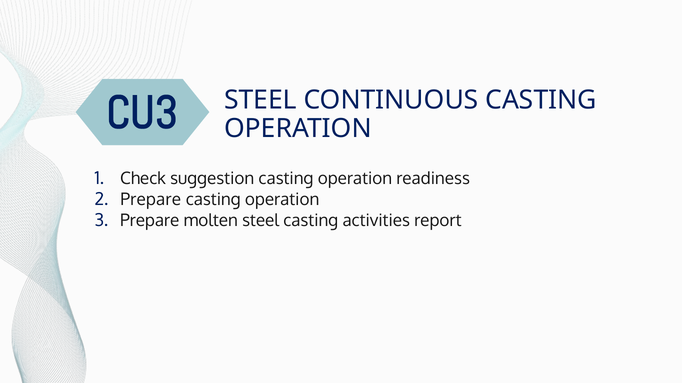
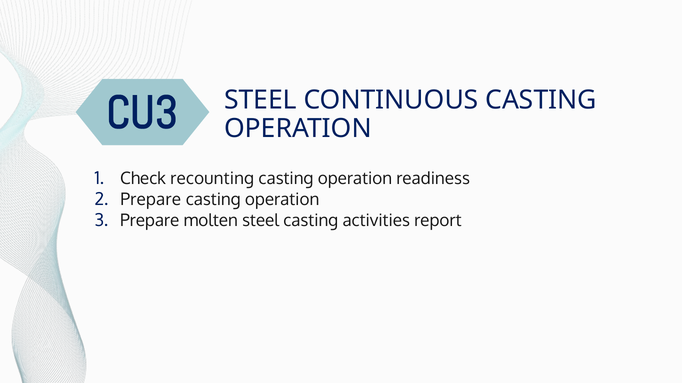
suggestion: suggestion -> recounting (212, 179)
